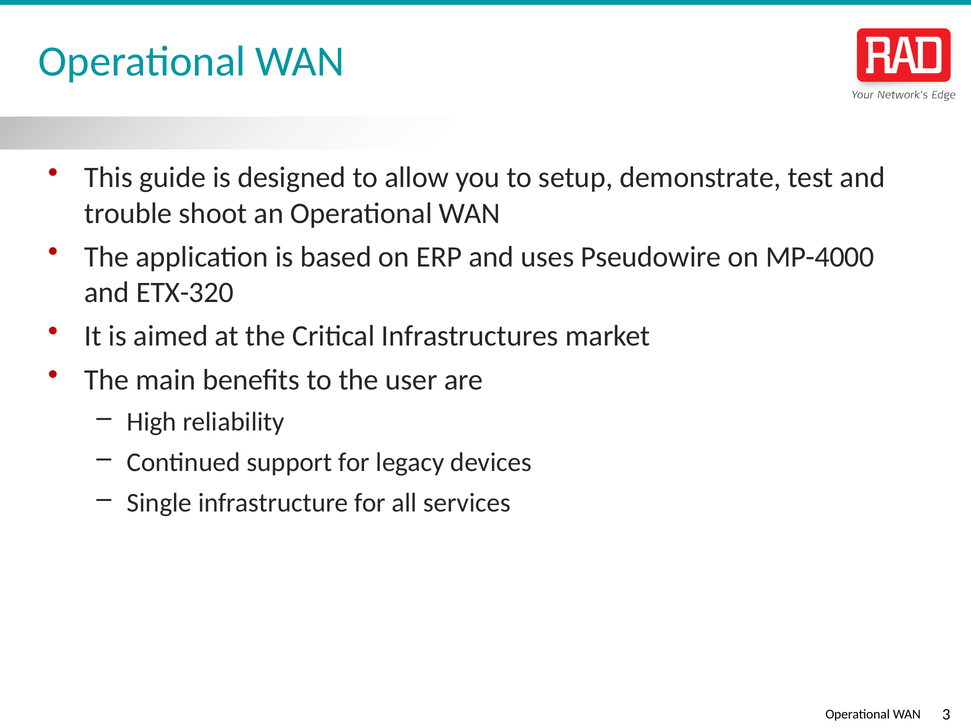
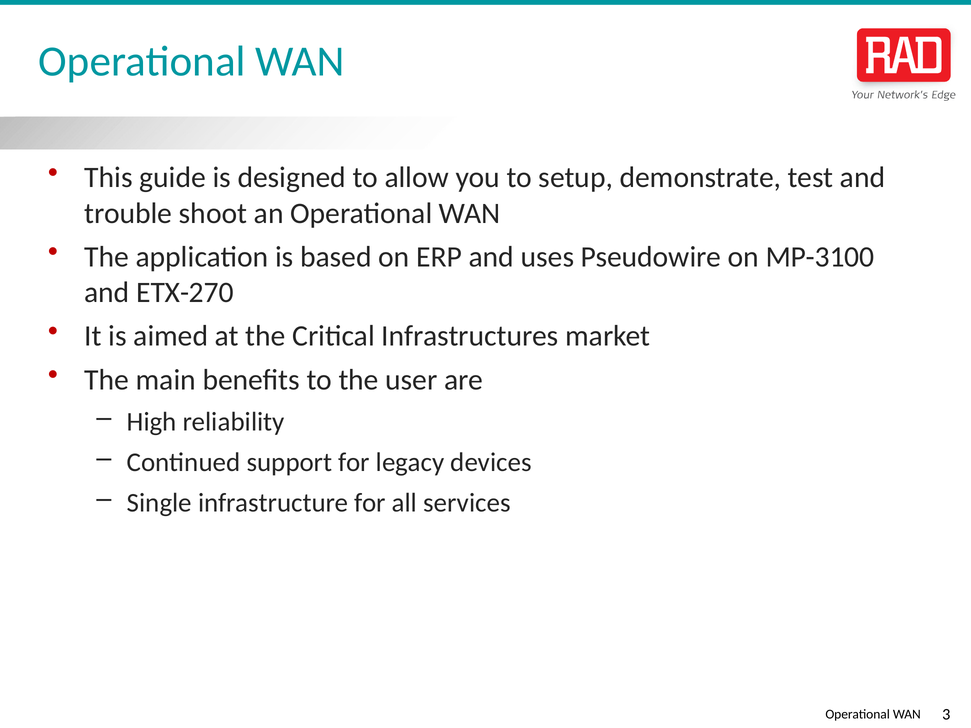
MP-4000: MP-4000 -> MP-3100 (820, 257)
ETX-320: ETX-320 -> ETX-270 (185, 293)
